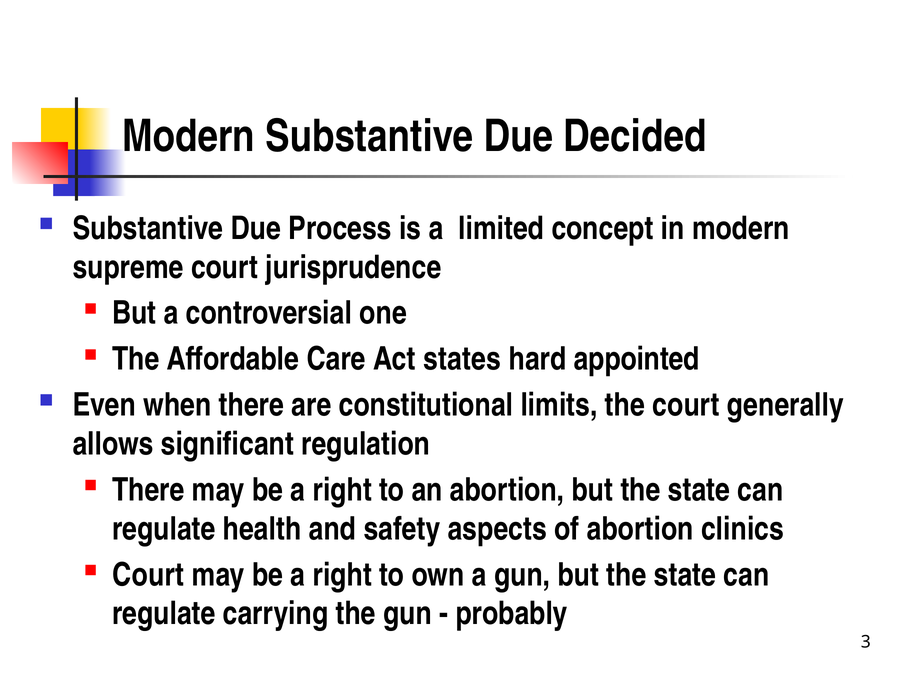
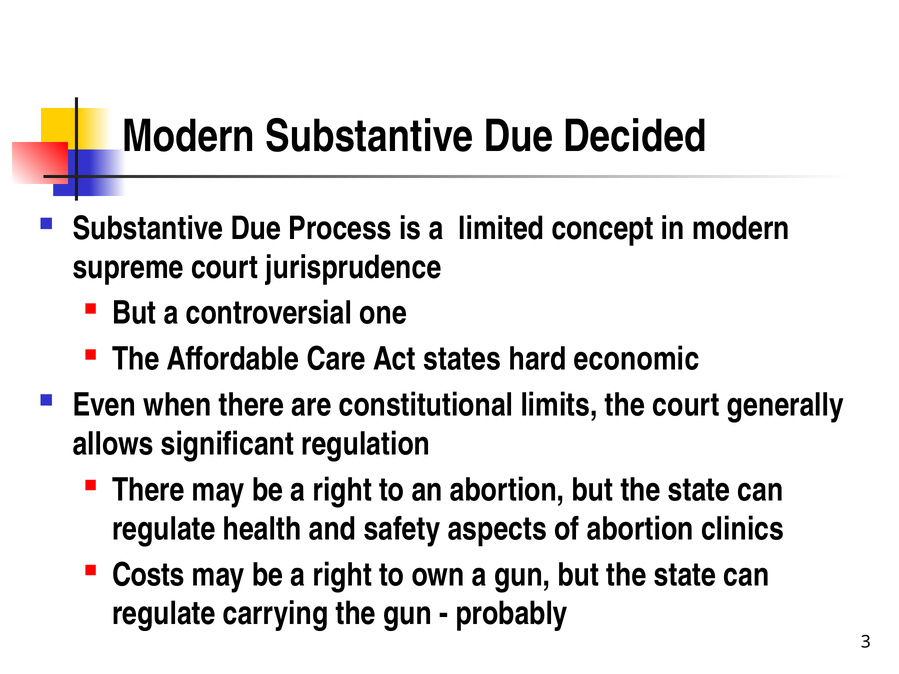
appointed: appointed -> economic (637, 359)
Court: Court -> Costs (148, 575)
